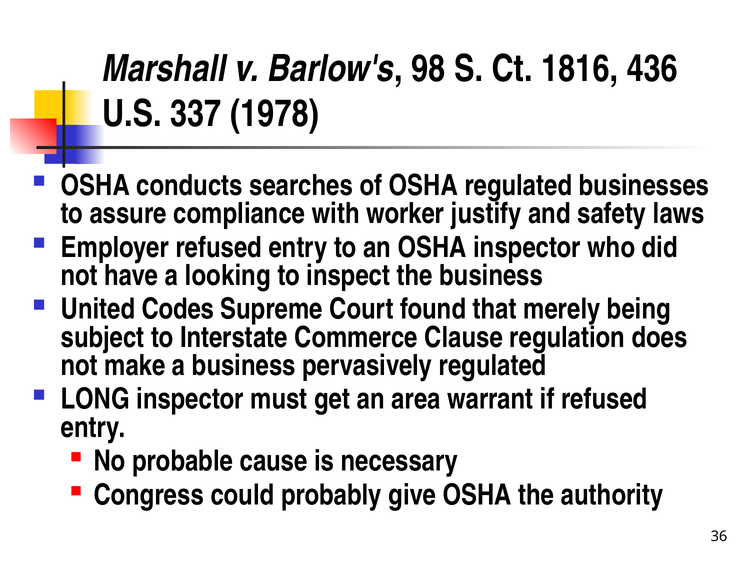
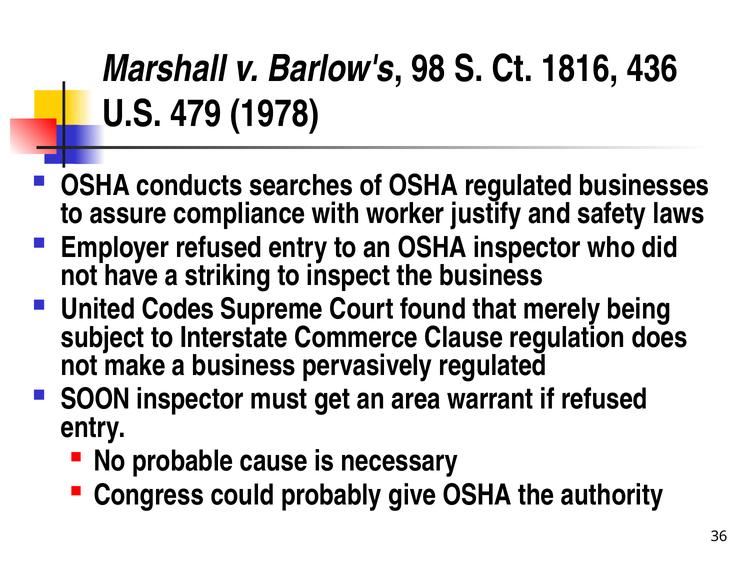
337: 337 -> 479 (196, 114)
looking: looking -> striking (228, 276)
LONG: LONG -> SOON (95, 400)
